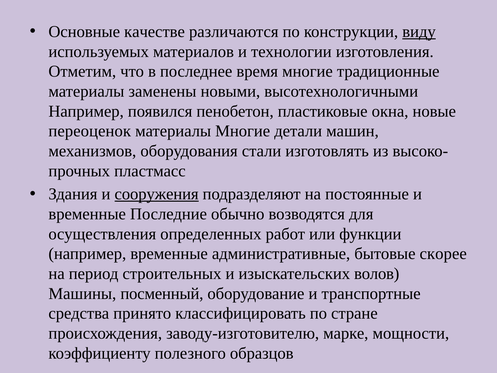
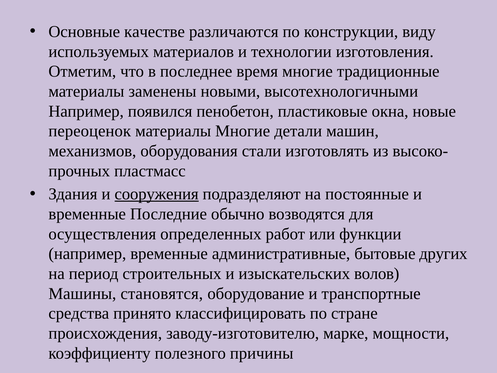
виду underline: present -> none (419, 32)
скорее: скорее -> других (443, 254)
посменный: посменный -> становятся (162, 293)
образцов: образцов -> причины (262, 353)
